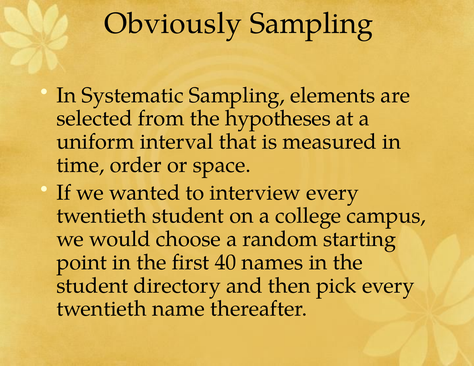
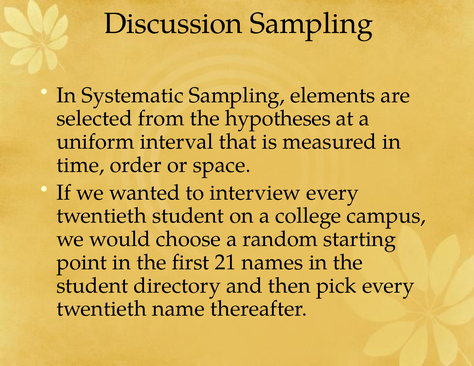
Obviously: Obviously -> Discussion (173, 23)
40: 40 -> 21 (225, 263)
